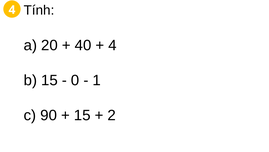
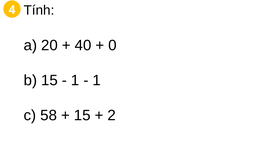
4: 4 -> 0 (112, 45)
0: 0 -> 1 (75, 80)
90: 90 -> 58 (49, 115)
